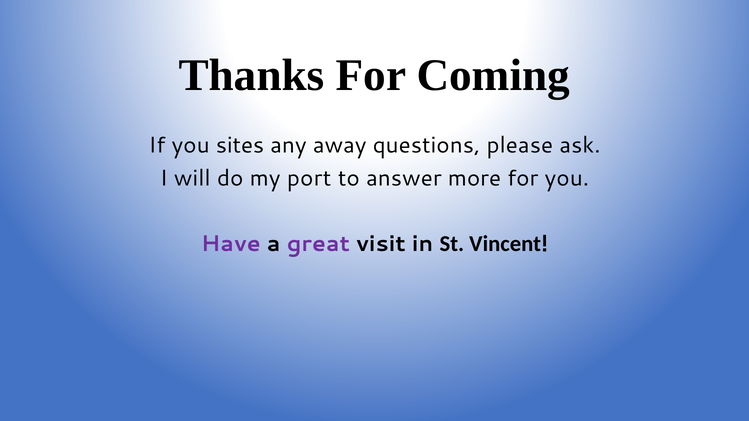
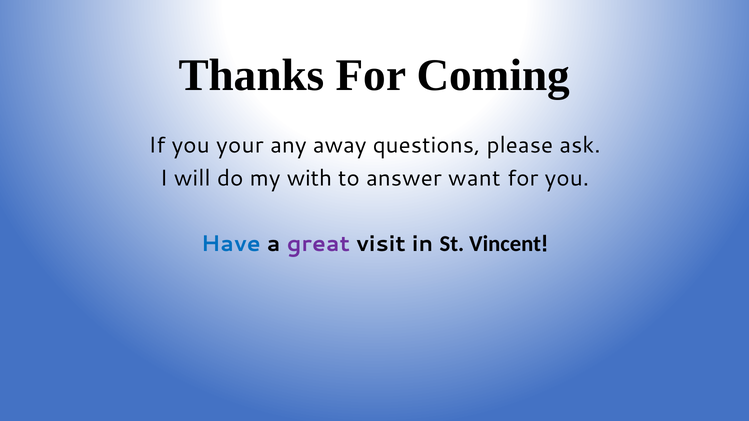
sites: sites -> your (240, 146)
port: port -> with (309, 178)
more: more -> want (474, 178)
Have colour: purple -> blue (231, 244)
